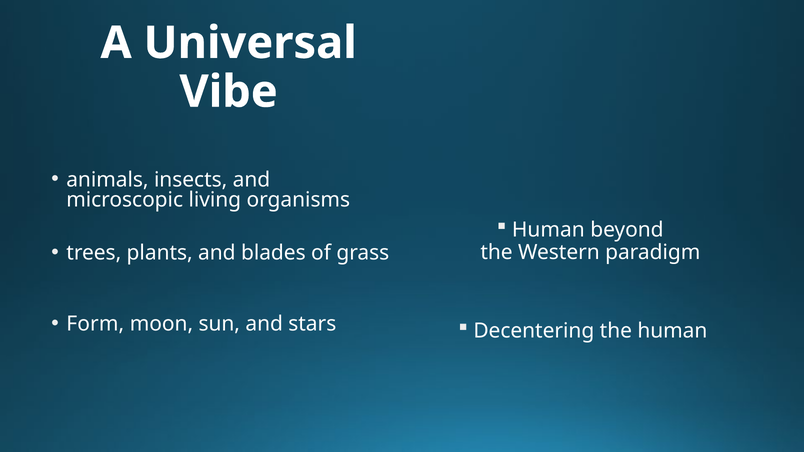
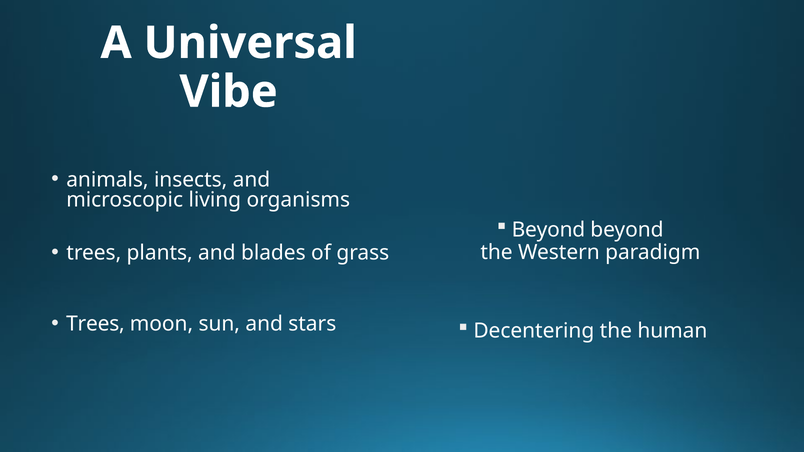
Human: Human -> Beyond (548, 230)
Form: Form -> Trees (95, 324)
